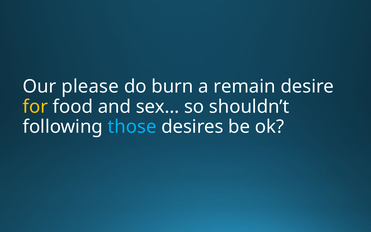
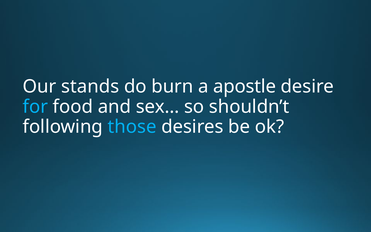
please: please -> stands (90, 87)
remain: remain -> apostle (245, 87)
for colour: yellow -> light blue (35, 107)
